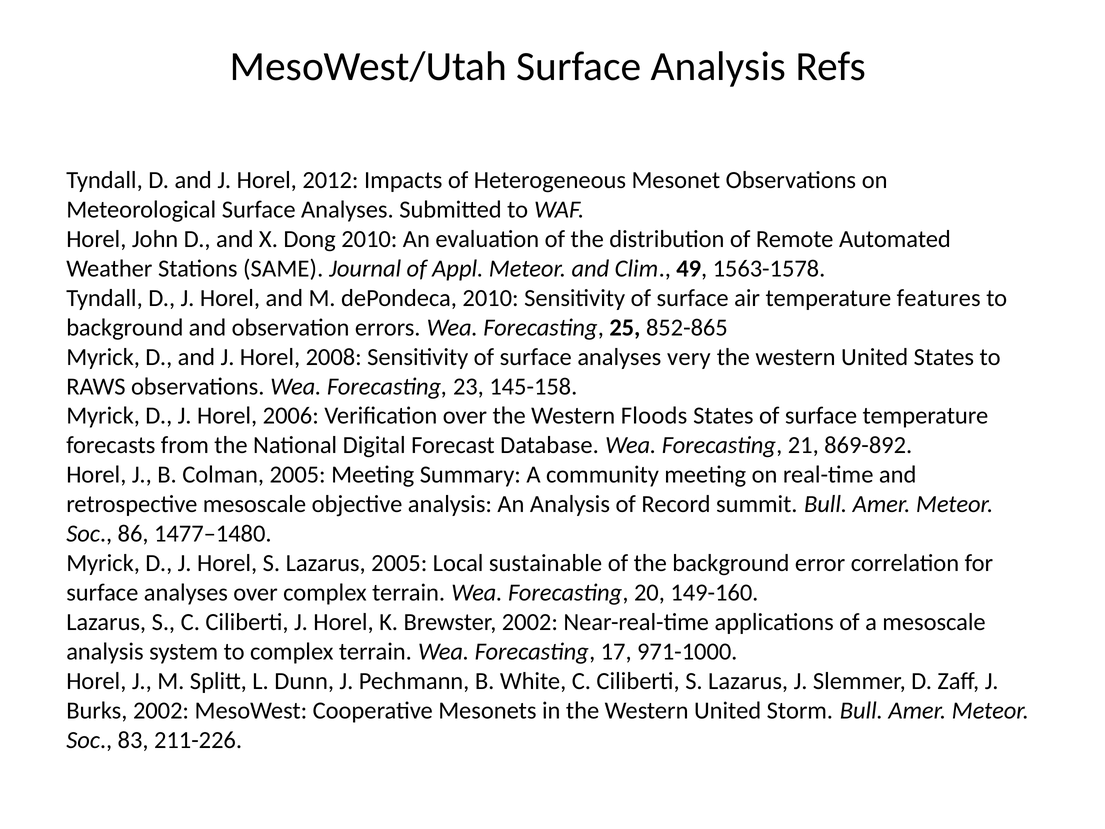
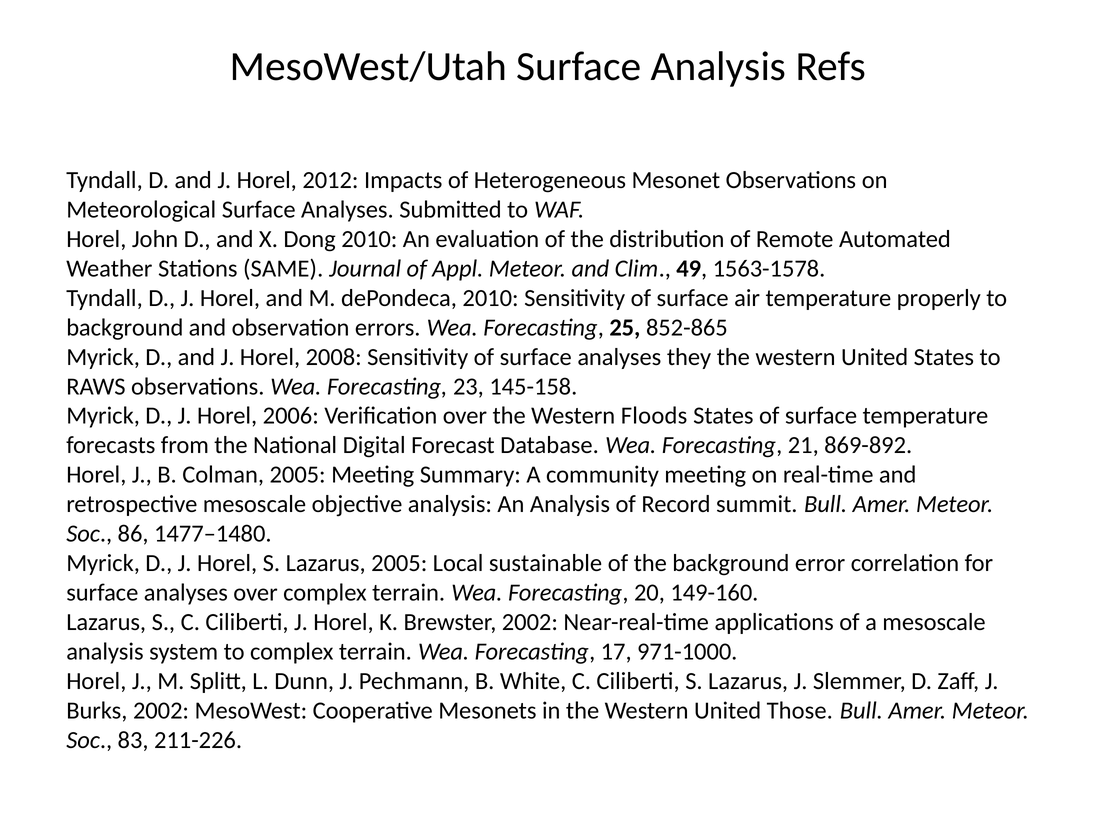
features: features -> properly (939, 298)
very: very -> they (689, 357)
Storm: Storm -> Those (800, 710)
